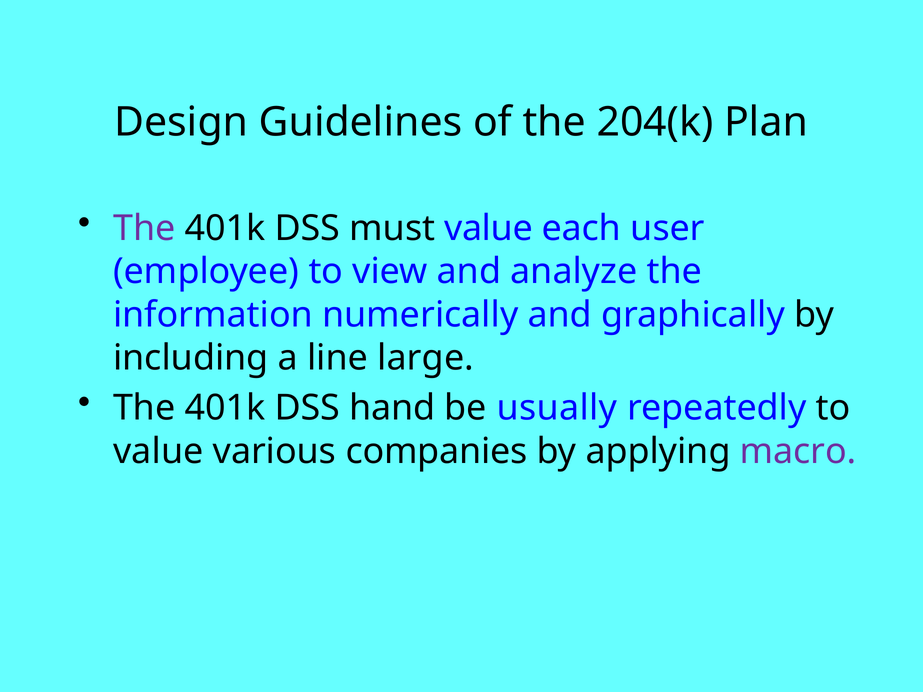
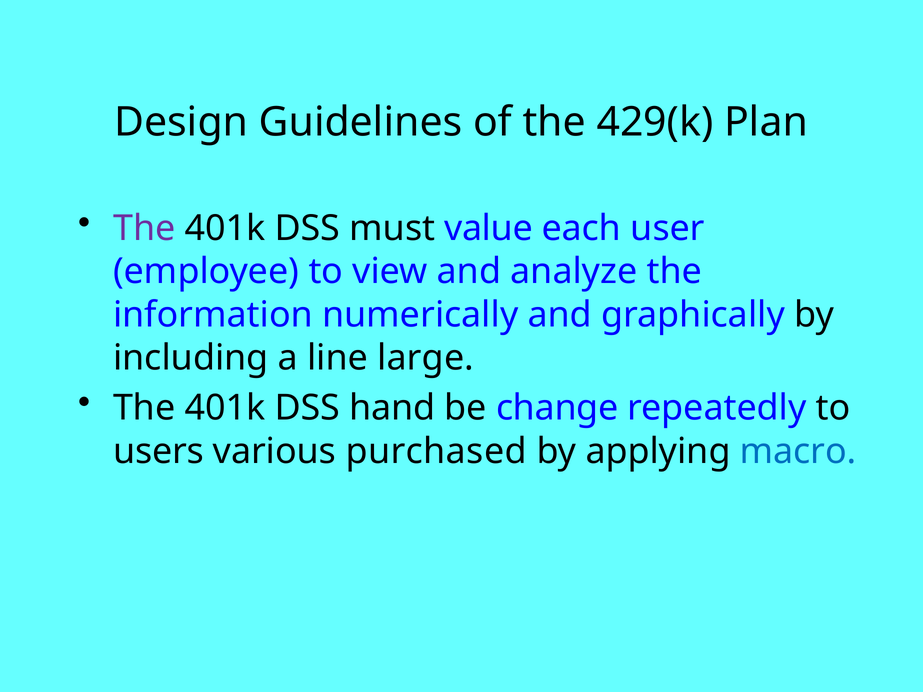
204(k: 204(k -> 429(k (655, 122)
usually: usually -> change (557, 408)
value: value -> users (158, 451)
companies: companies -> purchased (436, 451)
macro colour: purple -> blue (798, 451)
